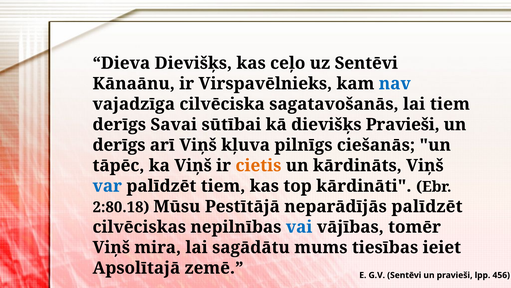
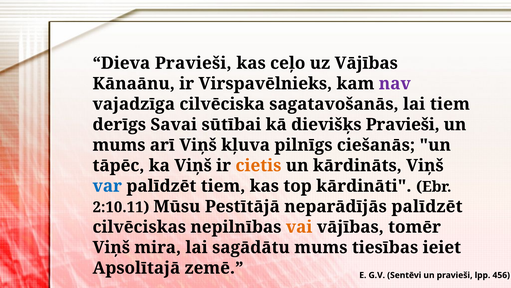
Dieva Dievišķs: Dievišķs -> Pravieši (193, 63)
uz Sentēvi: Sentēvi -> Vājības (366, 63)
nav colour: blue -> purple (395, 83)
derīgs: derīgs -> mums (119, 145)
2:80.18: 2:80.18 -> 2:10.11 (121, 207)
vai colour: blue -> orange (299, 227)
